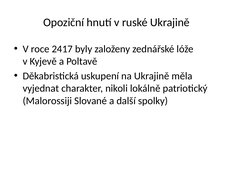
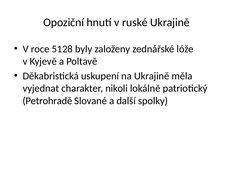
2417: 2417 -> 5128 (62, 49)
Malorossiji: Malorossiji -> Petrohradě (47, 101)
